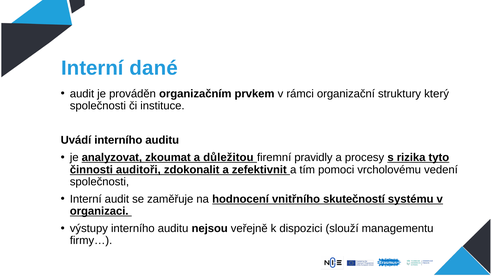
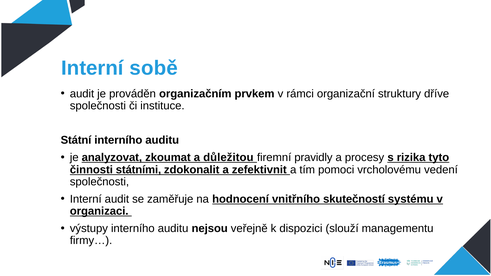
dané: dané -> sobě (154, 68)
který: který -> dříve (437, 94)
Uvádí: Uvádí -> Státní (76, 140)
auditoři: auditoři -> státními (138, 170)
